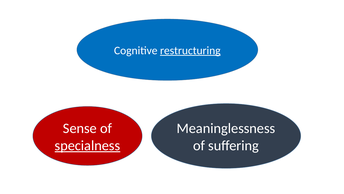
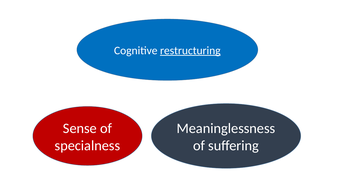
specialness underline: present -> none (87, 145)
